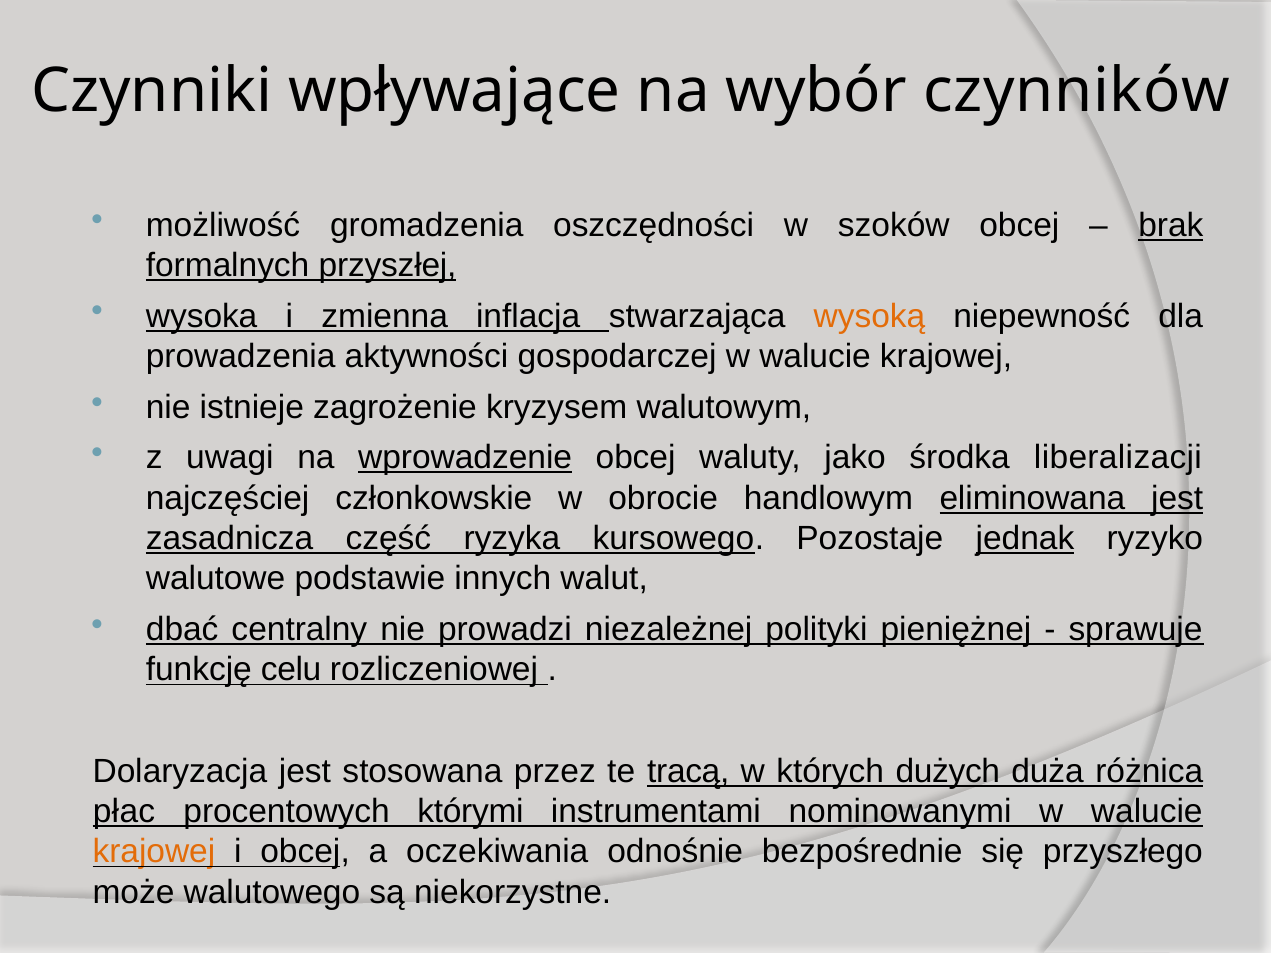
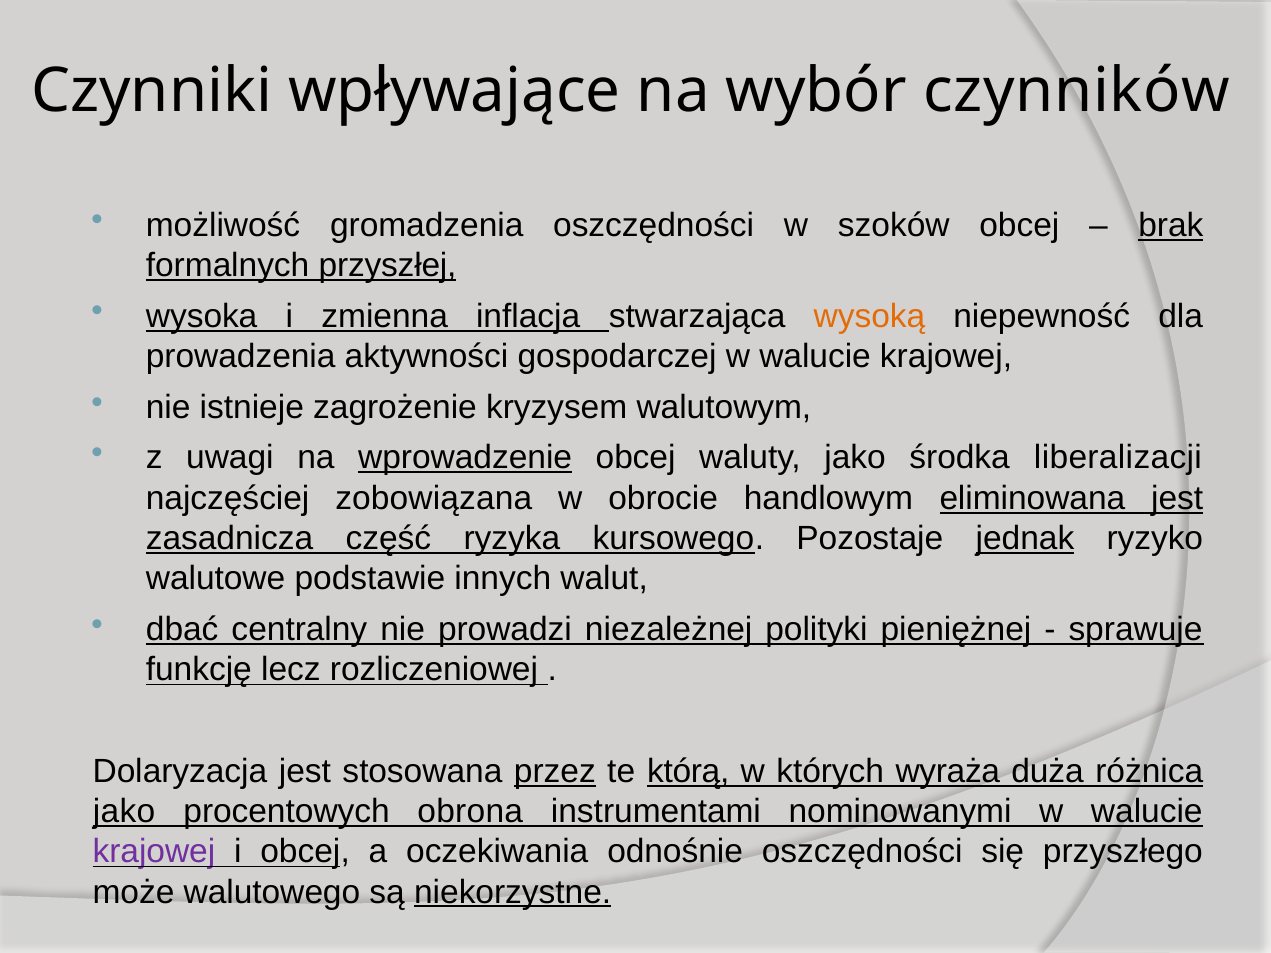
członkowskie: członkowskie -> zobowiązana (434, 498)
celu: celu -> lecz (291, 670)
przez underline: none -> present (555, 772)
tracą: tracą -> którą (688, 772)
dużych: dużych -> wyraża (948, 772)
płac: płac -> jako (124, 812)
którymi: którymi -> obrona (470, 812)
krajowej colour: orange -> purple (154, 852)
odnośnie bezpośrednie: bezpośrednie -> oszczędności (862, 852)
niekorzystne underline: none -> present (513, 892)
